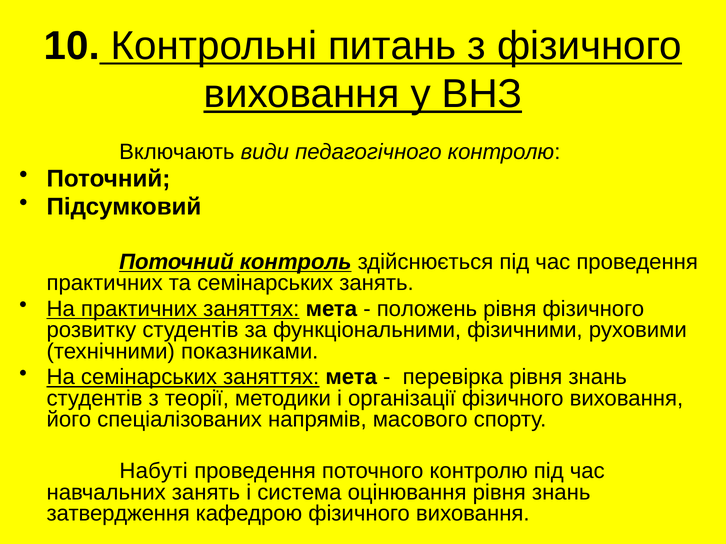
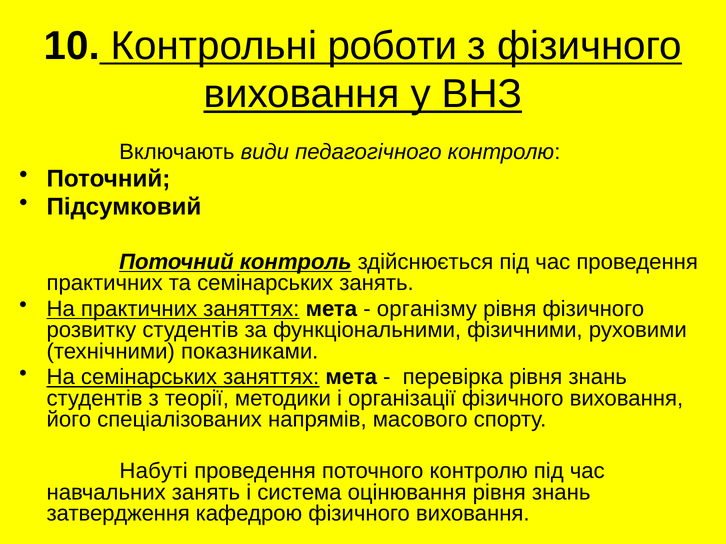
питань: питань -> роботи (392, 46)
положень: положень -> організму (427, 309)
